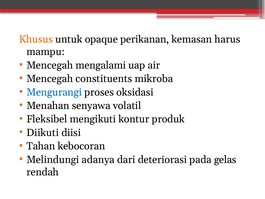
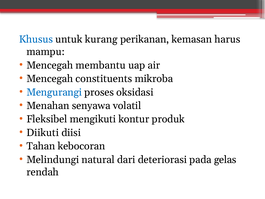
Khusus colour: orange -> blue (36, 39)
opaque: opaque -> kurang (101, 39)
mengalami: mengalami -> membantu (101, 65)
adanya: adanya -> natural (98, 159)
